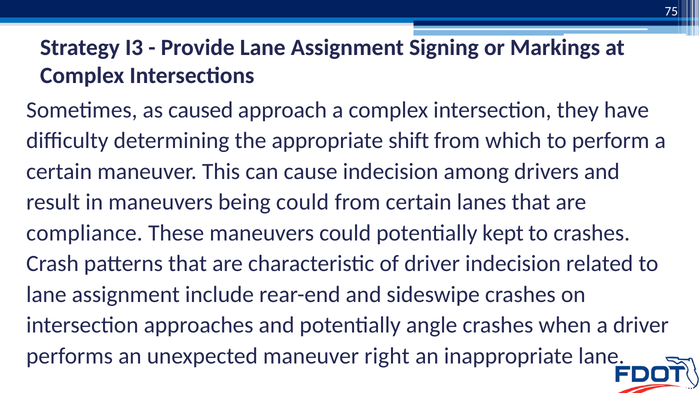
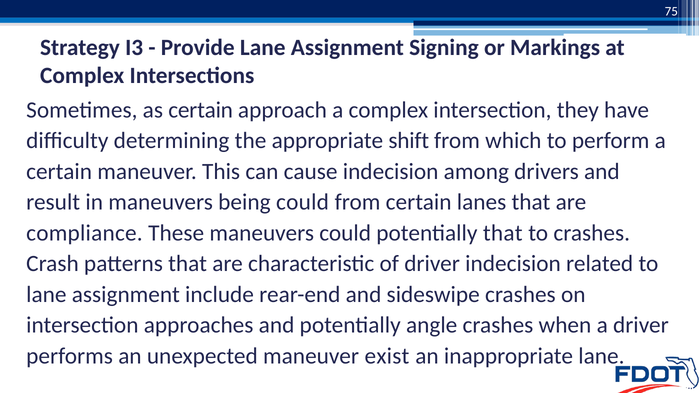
as caused: caused -> certain (201, 110)
potentially kept: kept -> that (503, 233)
right: right -> exist (387, 356)
